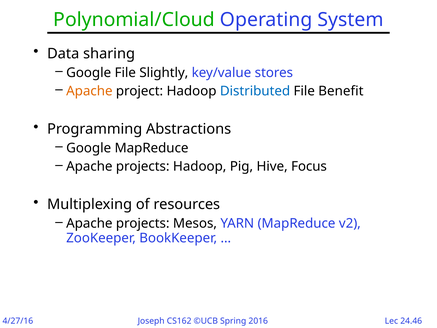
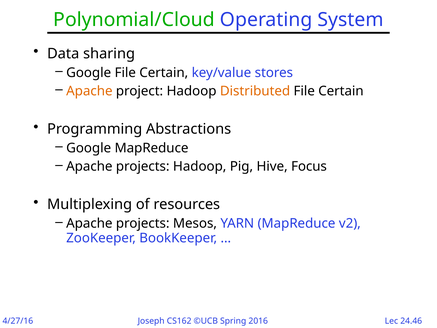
Google File Slightly: Slightly -> Certain (164, 73)
Distributed colour: blue -> orange (255, 91)
Benefit: Benefit -> Certain (341, 91)
